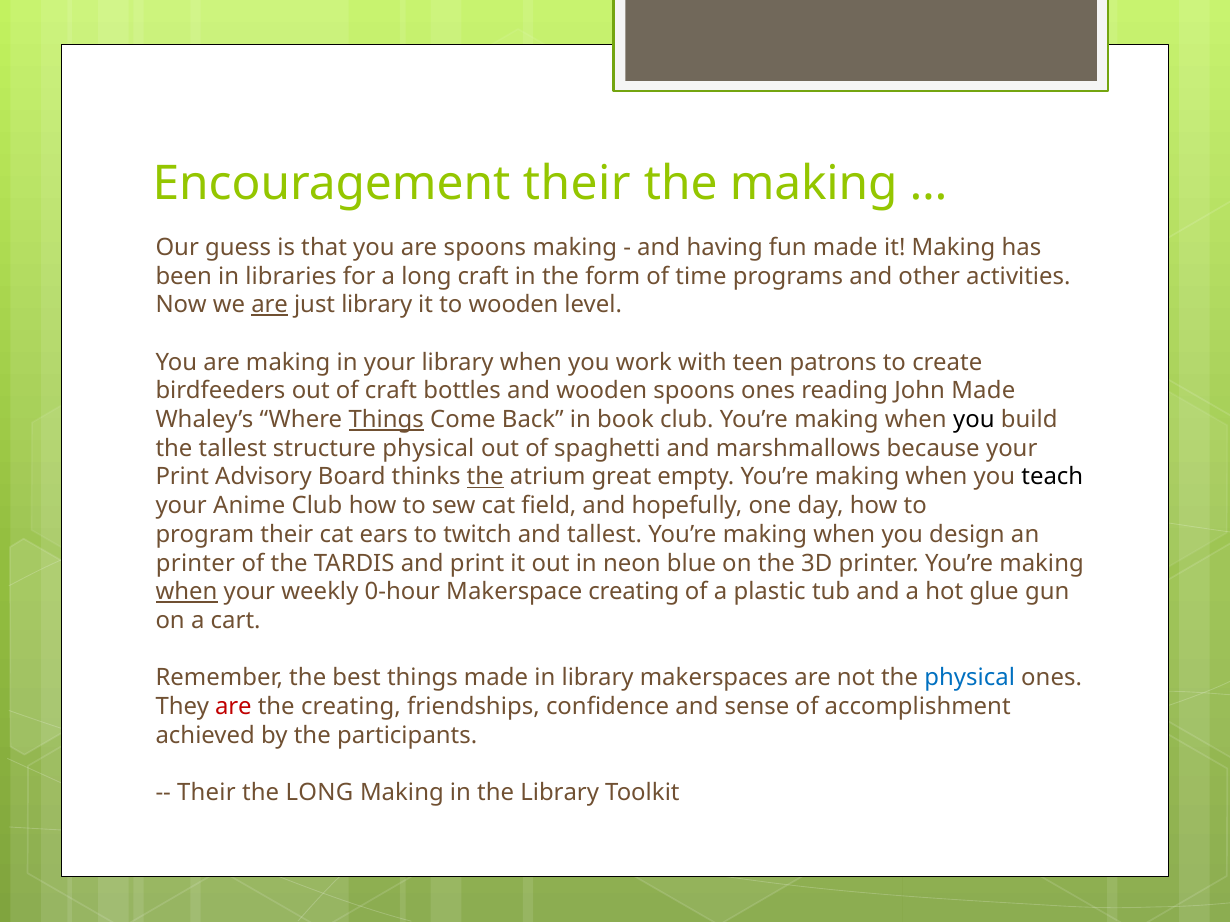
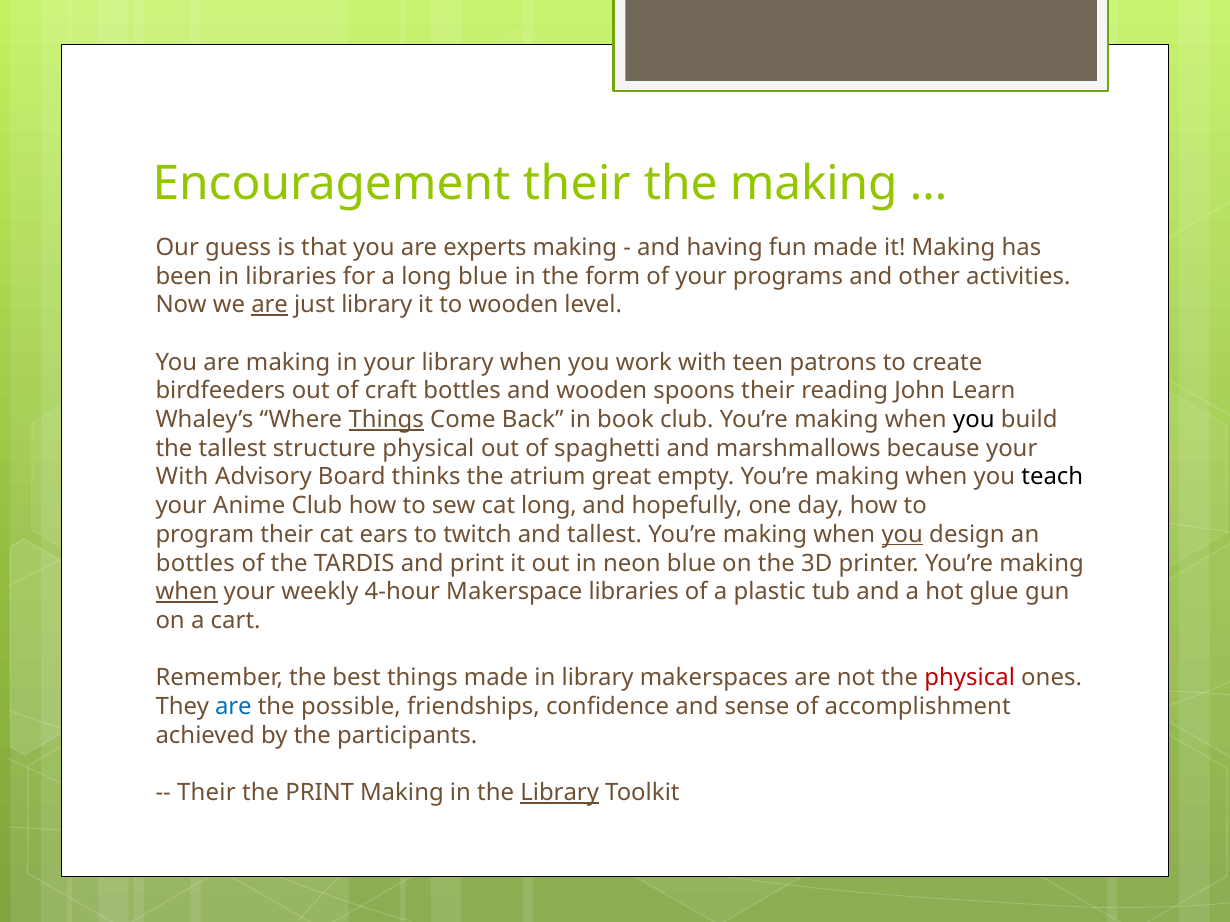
are spoons: spoons -> experts (485, 248)
long craft: craft -> blue (483, 276)
of time: time -> your (701, 276)
spoons ones: ones -> their (768, 391)
John Made: Made -> Learn (983, 391)
Print: Print -> With (182, 477)
the underline: present -> none (485, 477)
cat field: field -> long (549, 506)
you underline: none -> present (902, 535)
printer: printer -> bottles (195, 563)
0-hour: 0-hour -> 4-hour (402, 592)
Makerspace creating: creating -> libraries (634, 592)
physical colour: blue -> red (970, 678)
are colour: red -> blue (233, 707)
the creating: creating -> possible (351, 707)
the LONG: LONG -> PRINT (320, 793)
Library underline: none -> present (560, 793)
